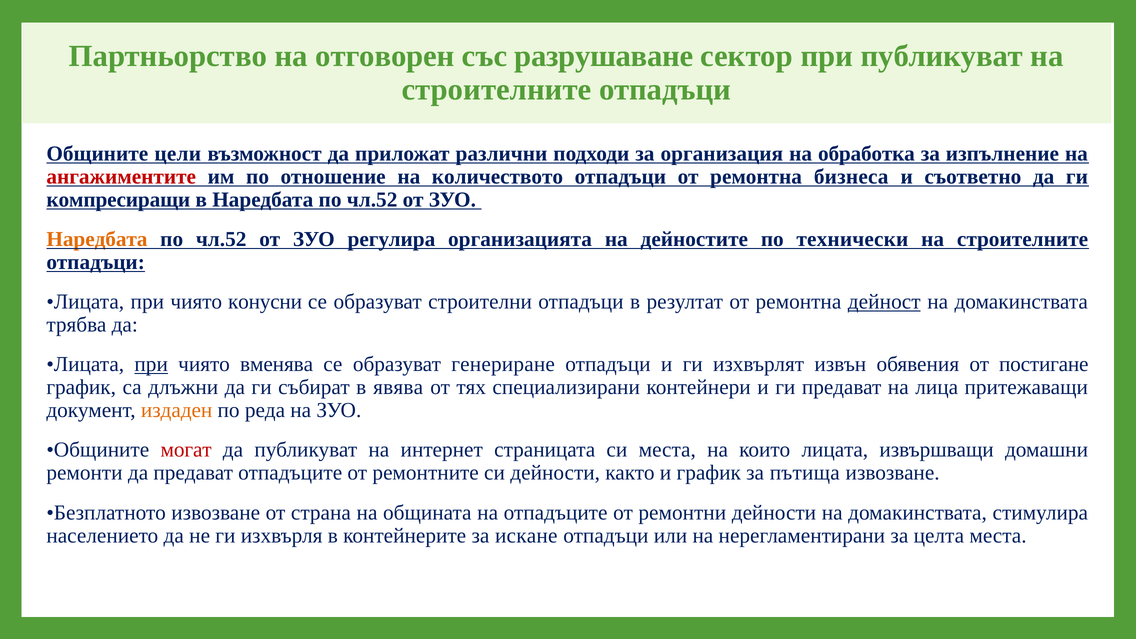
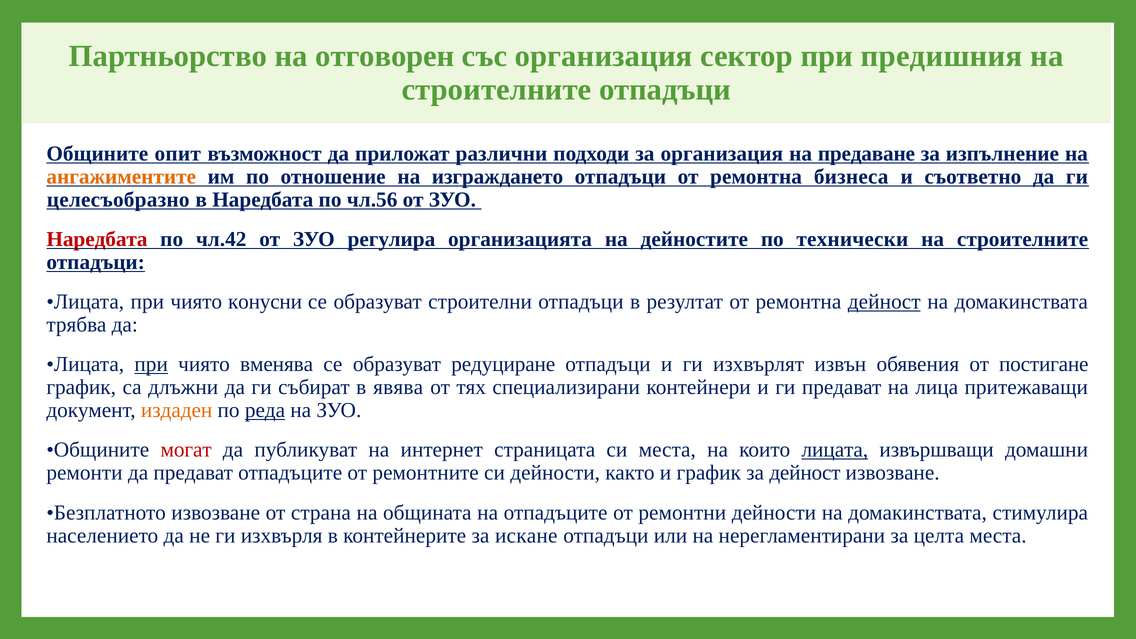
със разрушаване: разрушаване -> организация (604, 56)
при публикуват: публикуват -> предишния (942, 56)
цели: цели -> опит (178, 154)
обработка: обработка -> предаване (866, 154)
ангажиментите colour: red -> orange (121, 177)
количеството: количеството -> изграждането (498, 177)
компресиращи: компресиращи -> целесъобразно (118, 200)
в Наредбата по чл.52: чл.52 -> чл.56 (372, 200)
Наредбата colour: orange -> red (97, 239)
чл.52: чл.52 -> чл.42 (221, 239)
генериране: генериране -> редуциране (503, 364)
реда underline: none -> present (265, 410)
лицата underline: none -> present (835, 450)
за пътища: пътища -> дейност (805, 473)
